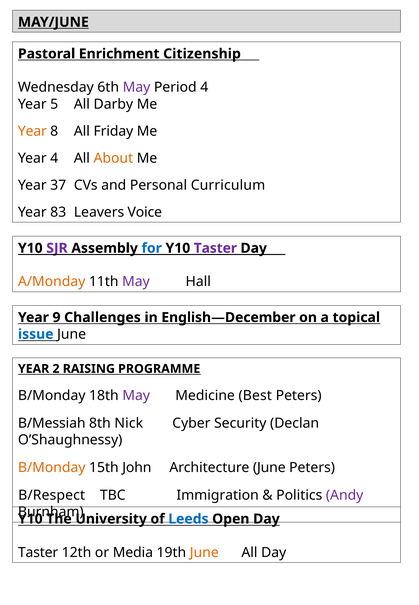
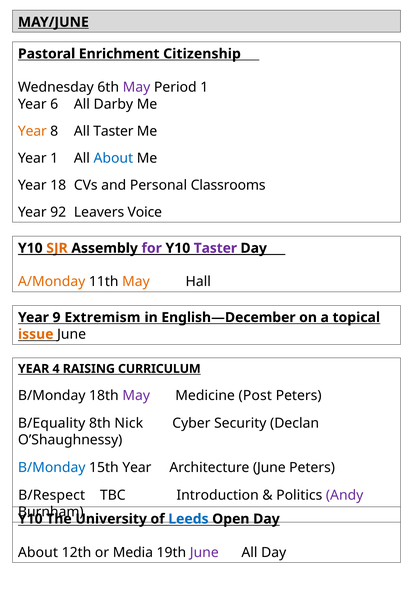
Period 4: 4 -> 1 (204, 87)
5: 5 -> 6 (54, 104)
All Friday: Friday -> Taster (113, 131)
Year 4: 4 -> 1 (54, 158)
About colour: orange -> blue (113, 158)
37: 37 -> 18 (58, 185)
Curriculum: Curriculum -> Classrooms (228, 185)
83: 83 -> 92 (58, 212)
SJR colour: purple -> orange (57, 248)
for colour: blue -> purple (152, 248)
May colour: purple -> orange (136, 282)
Challenges: Challenges -> Extremism (102, 318)
issue colour: blue -> orange (36, 334)
2: 2 -> 4 (56, 369)
PROGRAMME: PROGRAMME -> CURRICULUM (159, 369)
Best: Best -> Post (255, 396)
B/Messiah: B/Messiah -> B/Equality (52, 423)
B/Monday colour: orange -> blue (52, 468)
15th John: John -> Year (137, 468)
Immigration: Immigration -> Introduction (218, 495)
Taster: Taster -> About (38, 553)
June colour: orange -> purple (204, 553)
